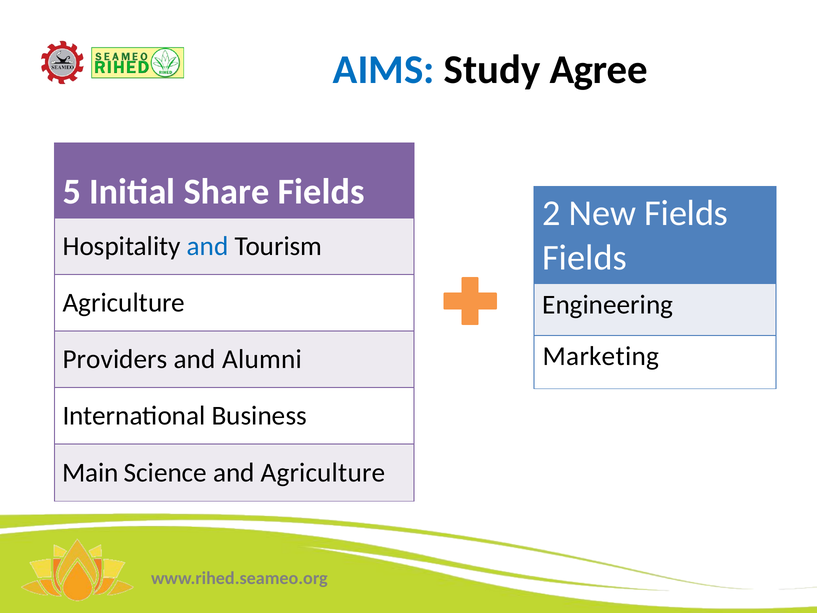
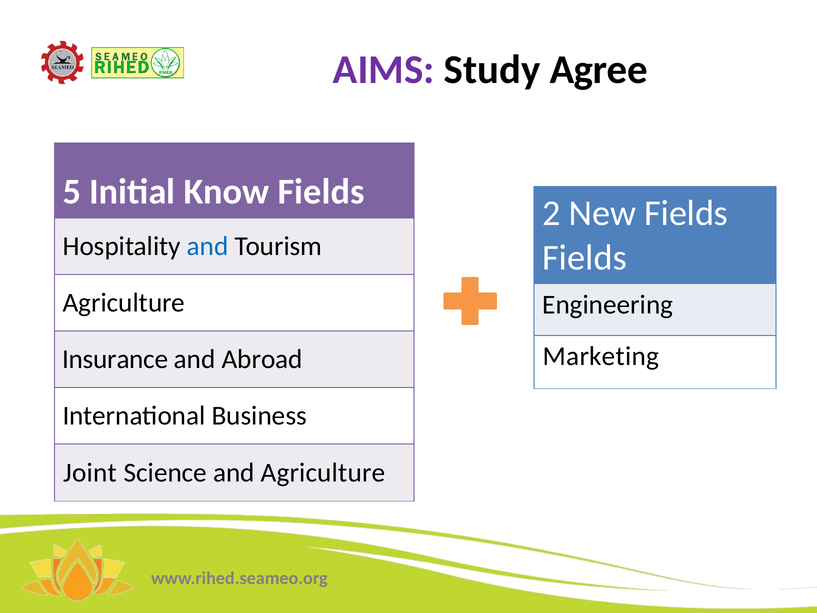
AIMS colour: blue -> purple (384, 70)
Share: Share -> Know (227, 192)
Providers: Providers -> Insurance (115, 359)
Alumni: Alumni -> Abroad (262, 359)
Main: Main -> Joint (90, 473)
